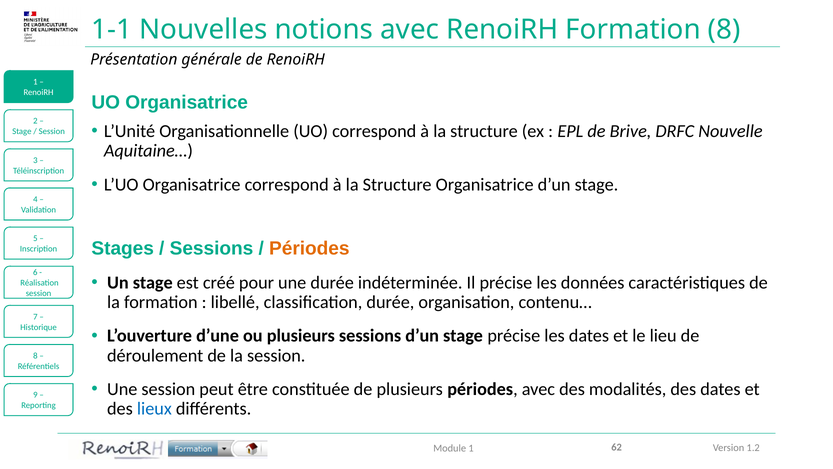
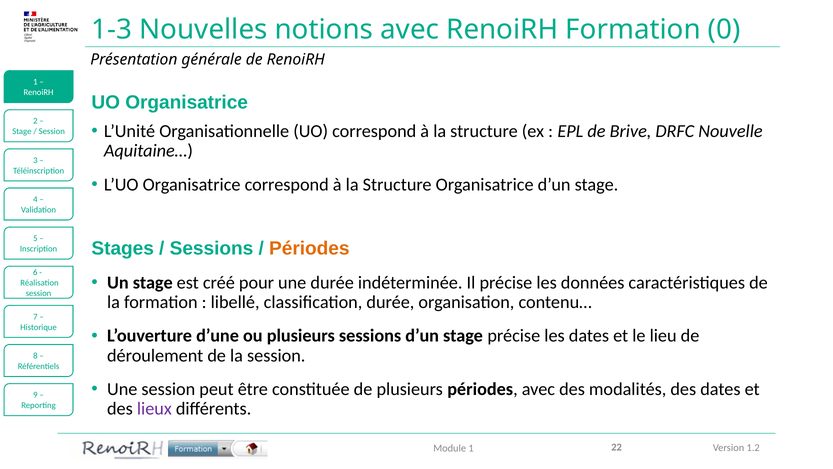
1-1: 1-1 -> 1-3 (112, 29)
Formation 8: 8 -> 0 (724, 29)
lieux colour: blue -> purple (154, 408)
62: 62 -> 22 (617, 447)
